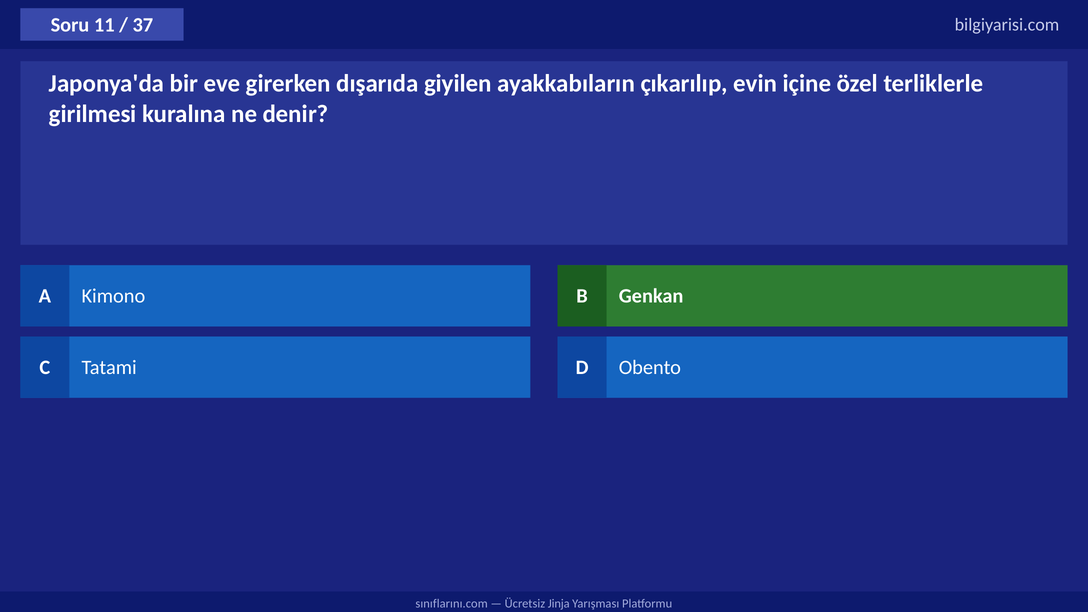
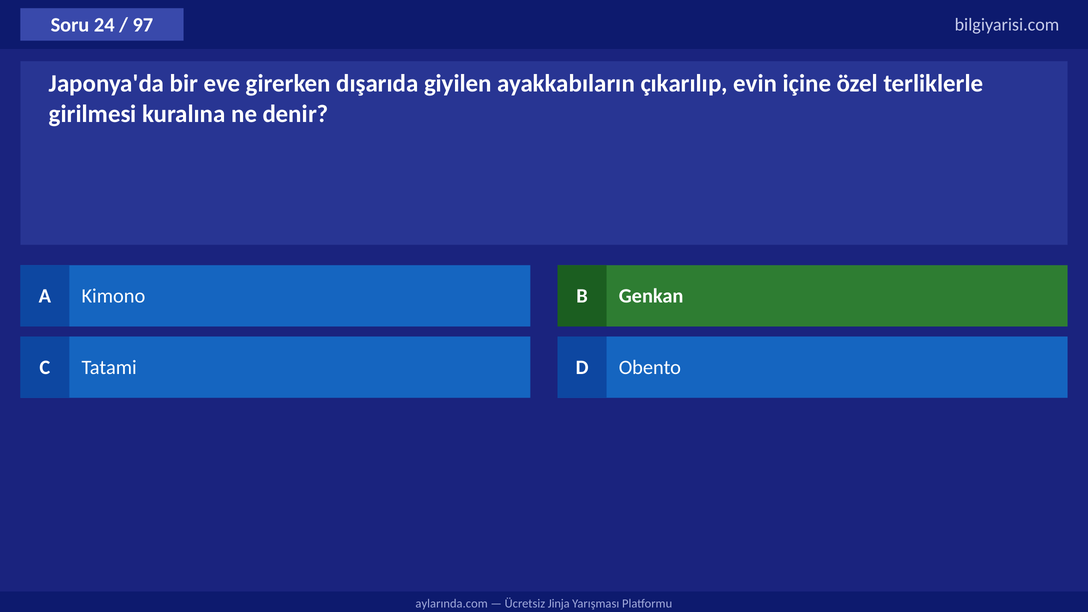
11: 11 -> 24 (104, 25)
37: 37 -> 97 (143, 25)
sınıflarını.com: sınıflarını.com -> aylarında.com (452, 604)
